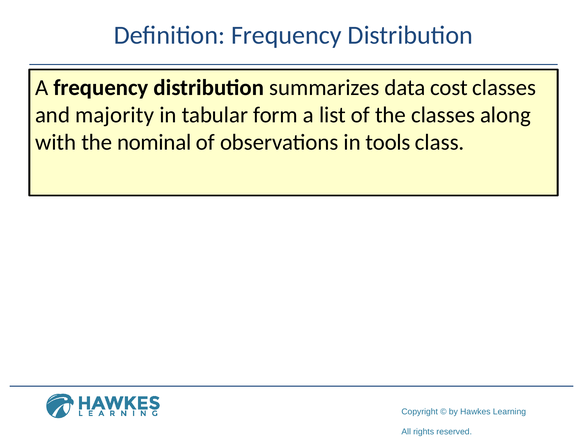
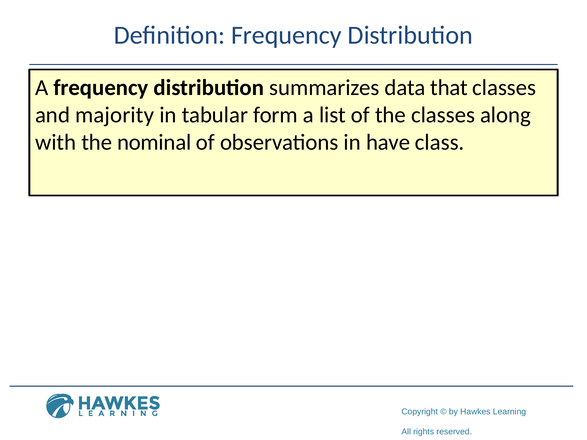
cost: cost -> that (449, 88)
tools: tools -> have (388, 142)
